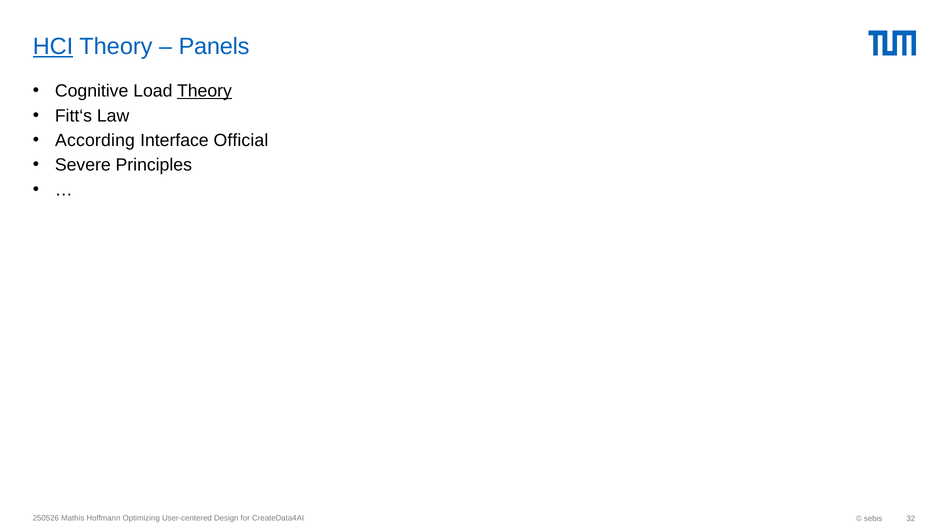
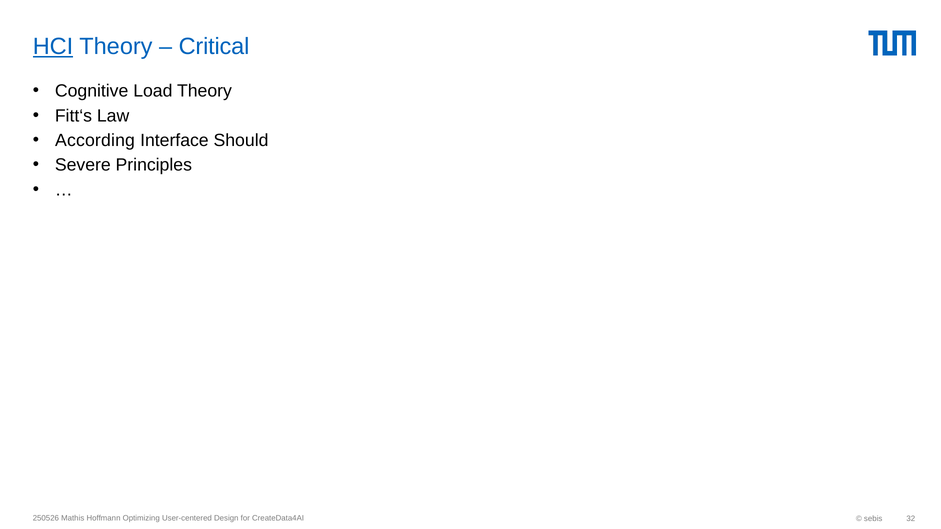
Panels: Panels -> Critical (214, 47)
Theory underline: present -> none (204, 91)
Official: Official -> Should (241, 140)
